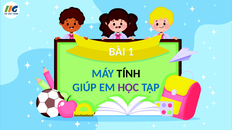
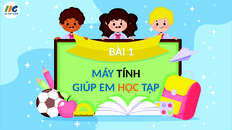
HỌC colour: purple -> orange (128, 88)
